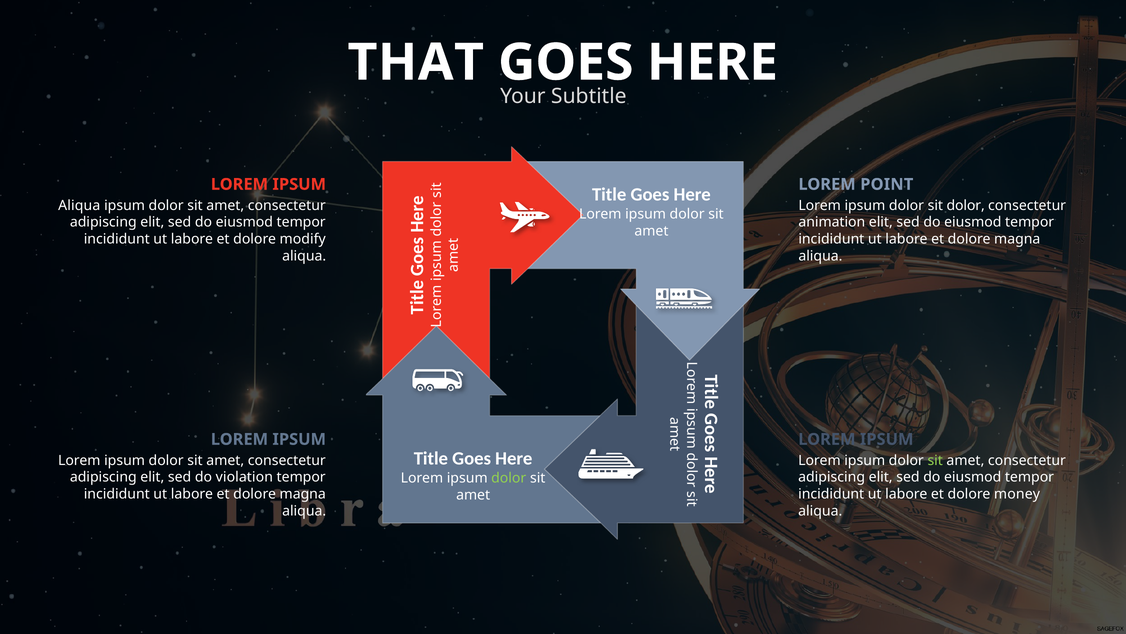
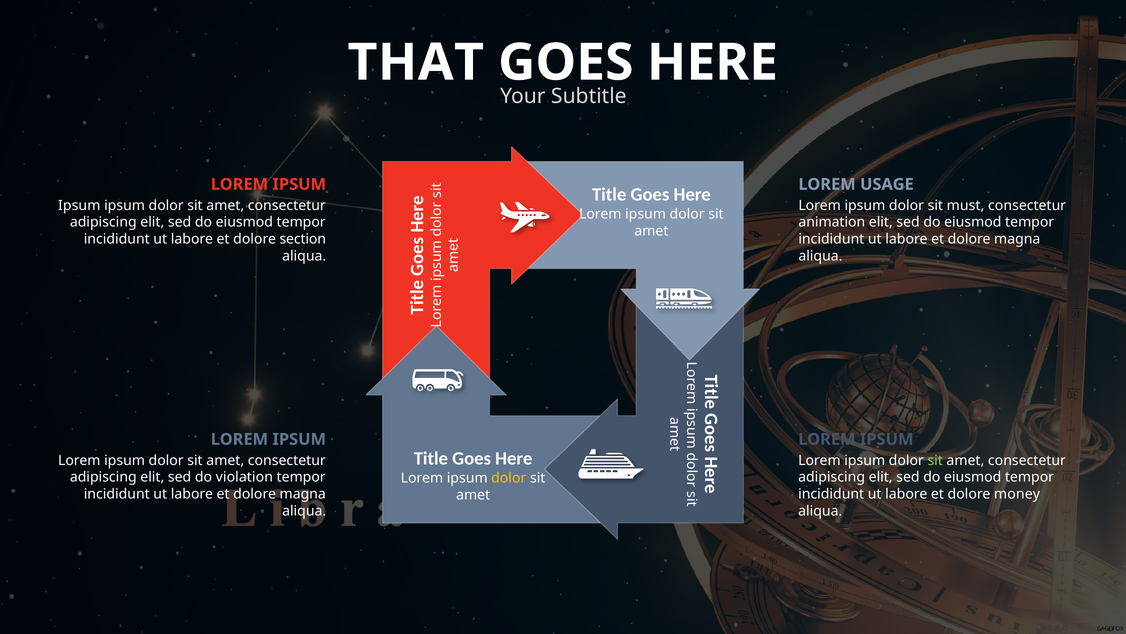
POINT: POINT -> USAGE (887, 184)
Aliqua: Aliqua -> Ipsum (79, 205)
sit dolor: dolor -> must (966, 205)
modify: modify -> section (303, 239)
dolor colour: light green -> yellow (509, 478)
